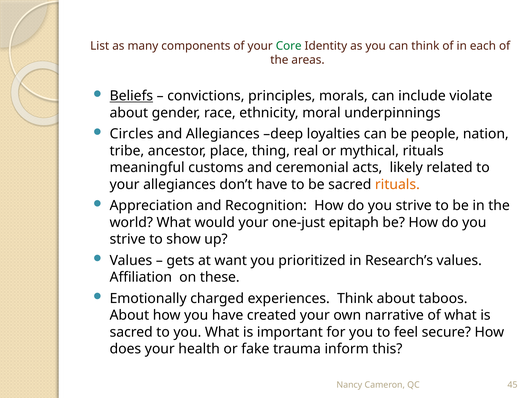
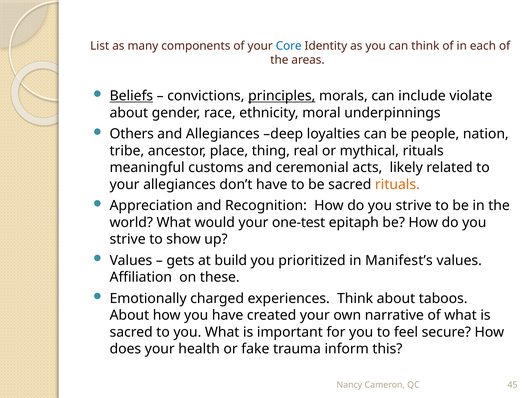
Core colour: green -> blue (289, 46)
principles underline: none -> present (282, 96)
Circles: Circles -> Others (132, 134)
one-just: one-just -> one-test (299, 222)
want: want -> build (231, 260)
Research’s: Research’s -> Manifest’s (399, 260)
